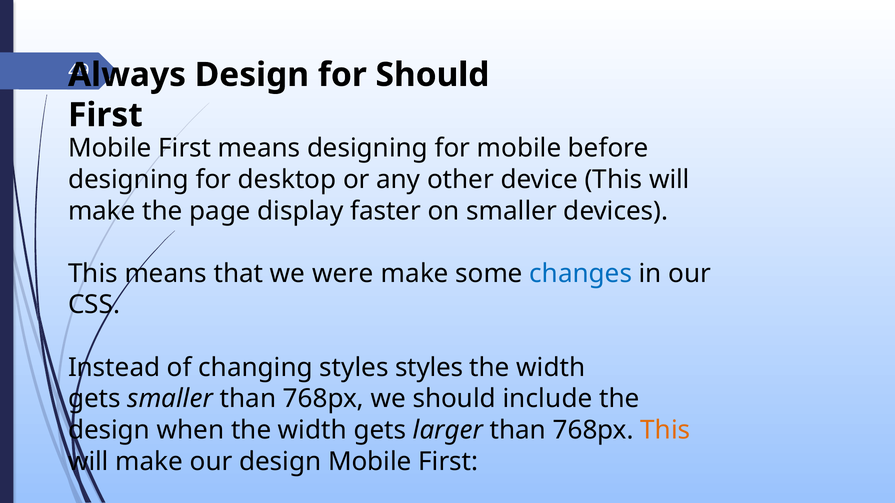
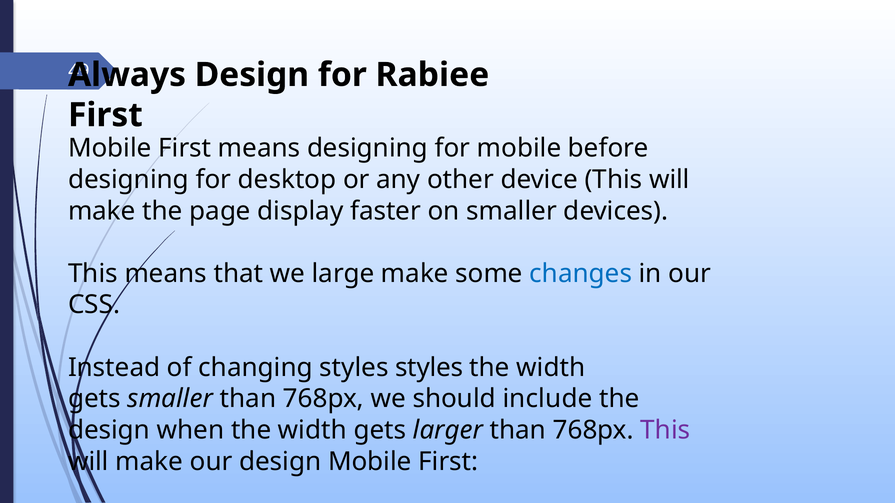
for Should: Should -> Rabiee (432, 75)
were: were -> large (343, 274)
This colour: orange -> purple (665, 430)
